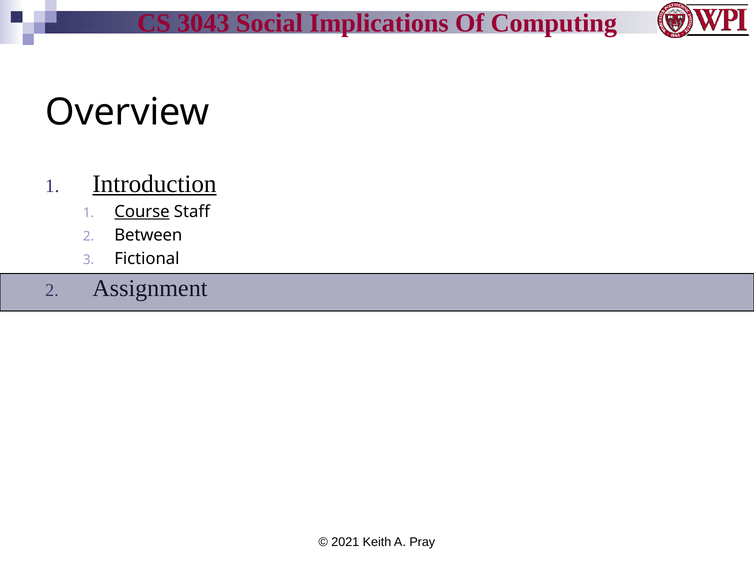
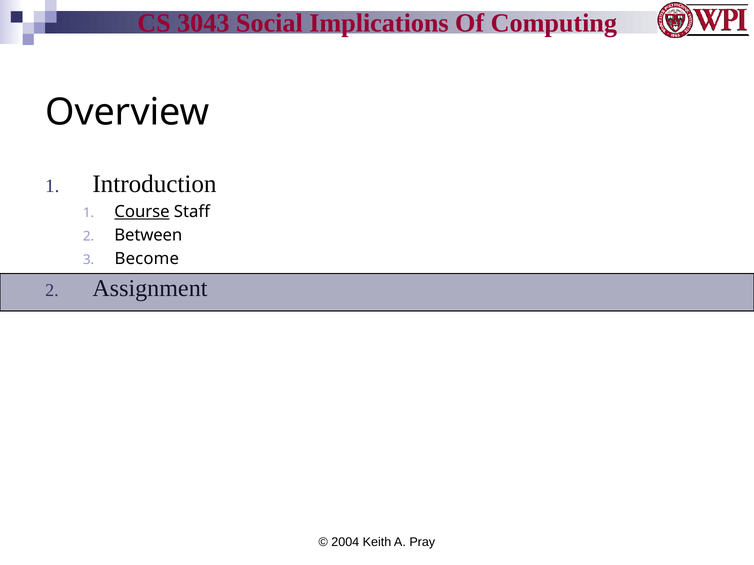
Introduction underline: present -> none (154, 184)
Fictional: Fictional -> Become (147, 259)
2021: 2021 -> 2004 (345, 542)
